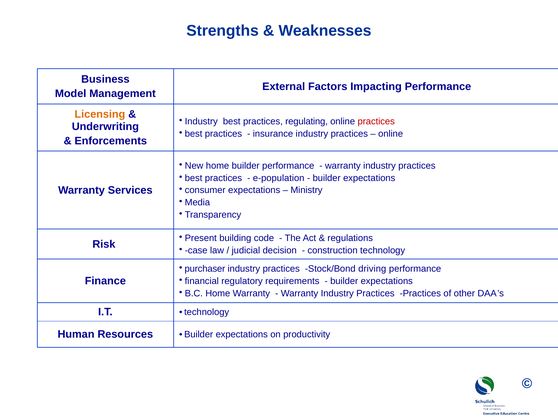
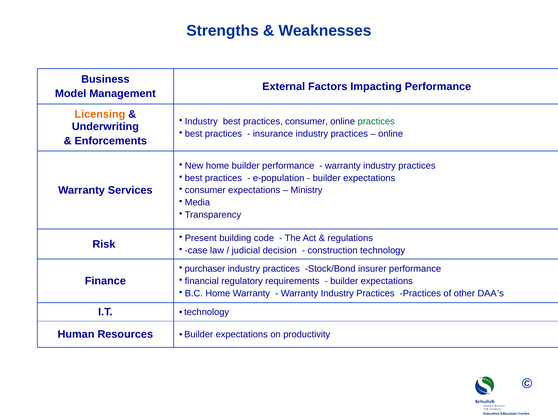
practices regulating: regulating -> consumer (307, 122)
practices colour: red -> green (376, 122)
driving: driving -> insurer (372, 269)
